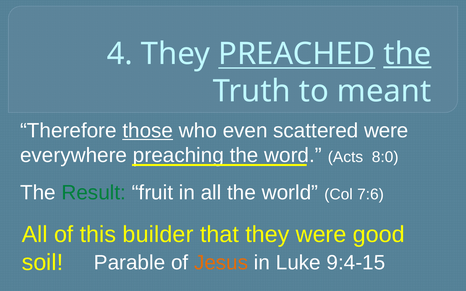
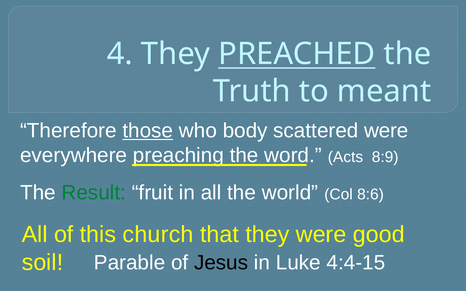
the underline: present -> none (407, 54)
even: even -> body (245, 131)
8:0: 8:0 -> 8:9 (385, 157)
7:6: 7:6 -> 8:6 (370, 195)
builder: builder -> church (158, 235)
Jesus colour: orange -> black (221, 263)
9:4-15: 9:4-15 -> 4:4-15 (356, 263)
